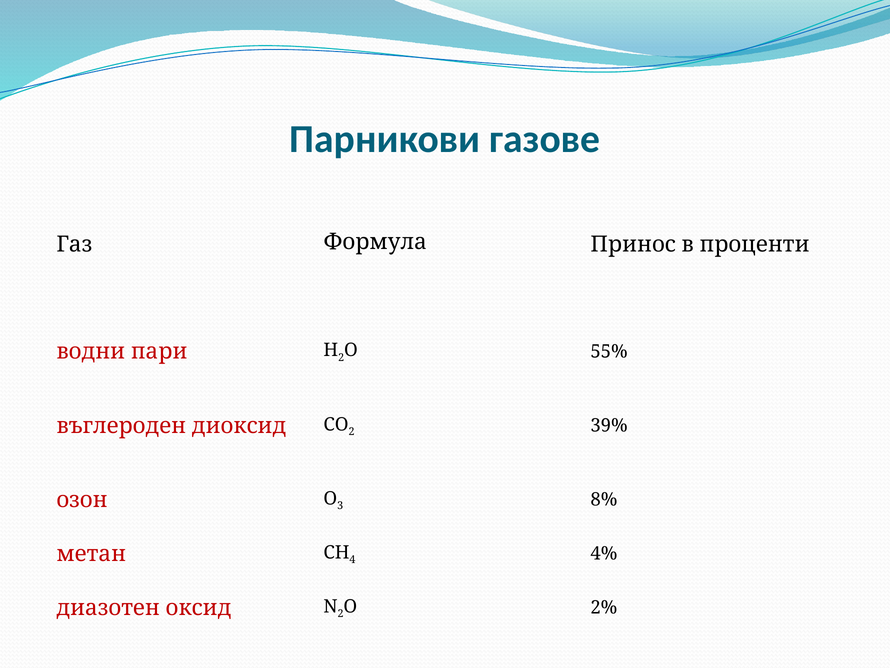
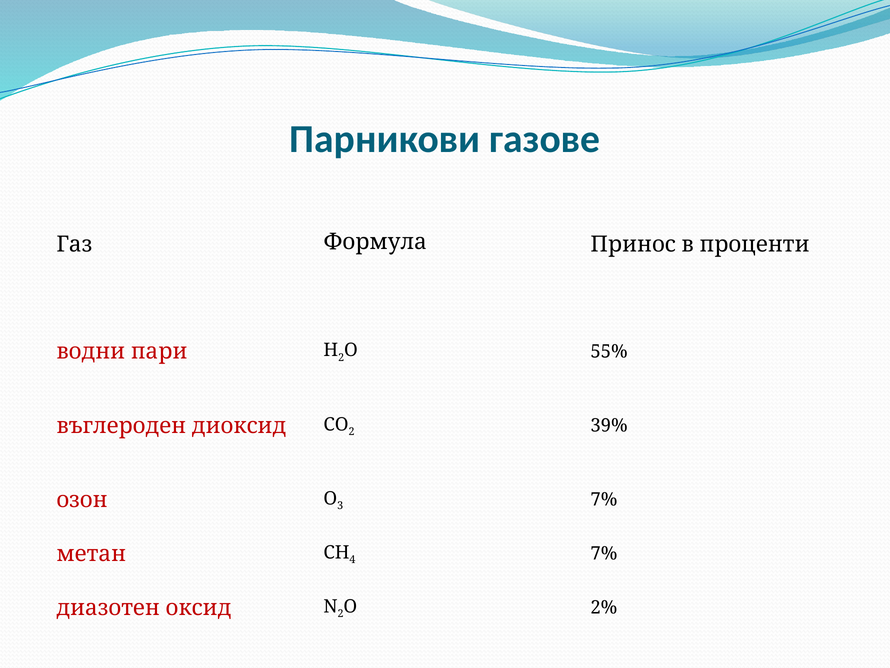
8%: 8% -> 7% (604, 499)
4%: 4% -> 7% (604, 553)
